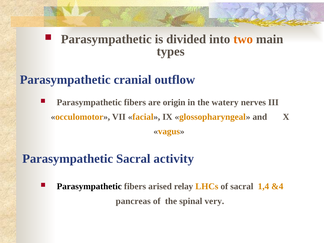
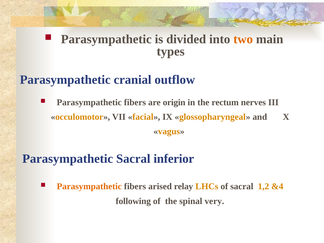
watery: watery -> rectum (225, 102)
activity: activity -> inferior (174, 159)
Parasympathetic colour: black -> orange (89, 187)
1,4: 1,4 -> 1,2 (263, 187)
pancreas: pancreas -> following (133, 201)
